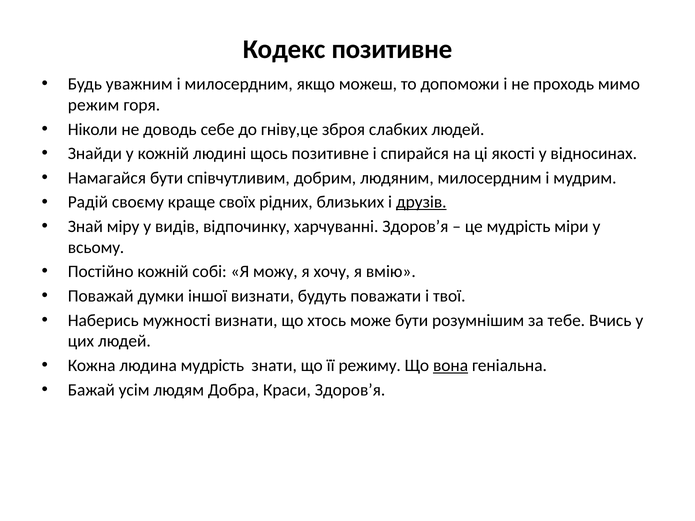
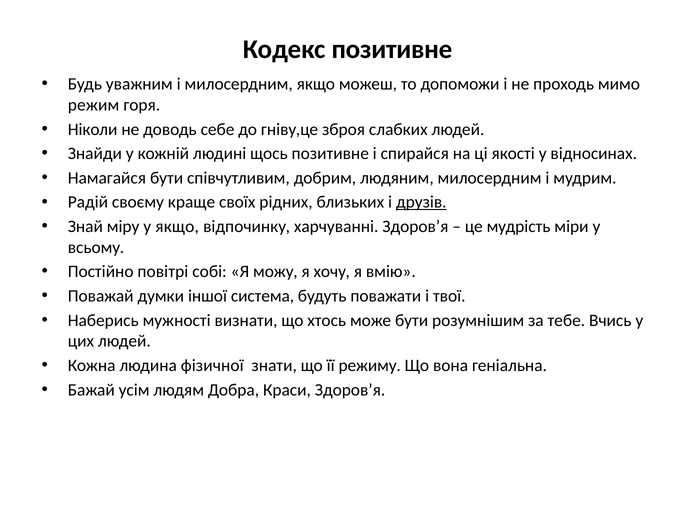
у видів: видів -> якщо (177, 227)
Постійно кожній: кожній -> повітрі (163, 272)
іншої визнати: визнати -> система (263, 296)
людина мудрість: мудрість -> фізичної (212, 366)
вона underline: present -> none (451, 366)
